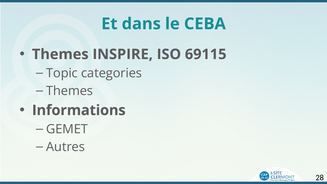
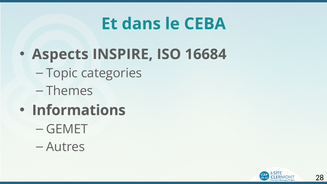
Themes: Themes -> Aspects (60, 54)
69115: 69115 -> 16684 (206, 54)
